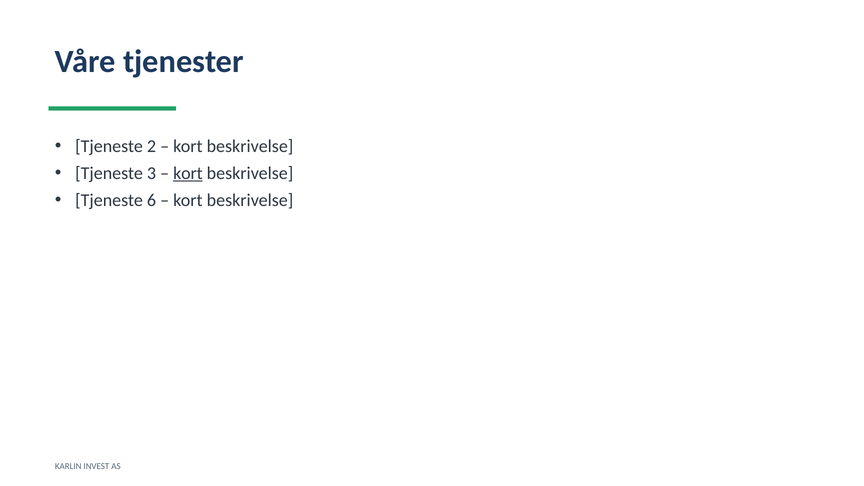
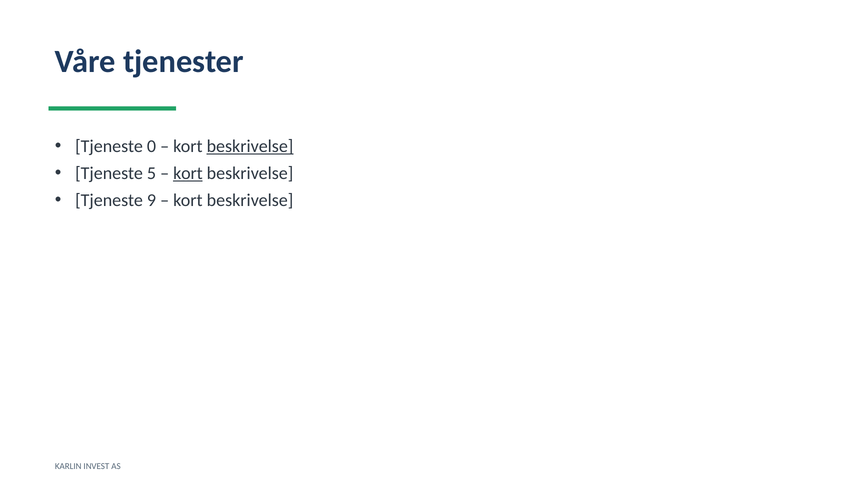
2: 2 -> 0 (151, 146)
beskrivelse underline: none -> present (250, 146)
3: 3 -> 5 (151, 173)
6: 6 -> 9 (151, 200)
